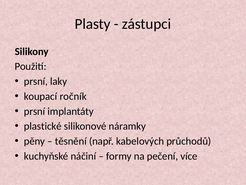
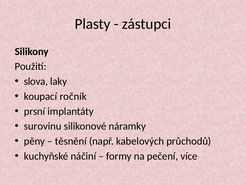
prsní: prsní -> slova (36, 81)
plastické: plastické -> surovinu (43, 126)
